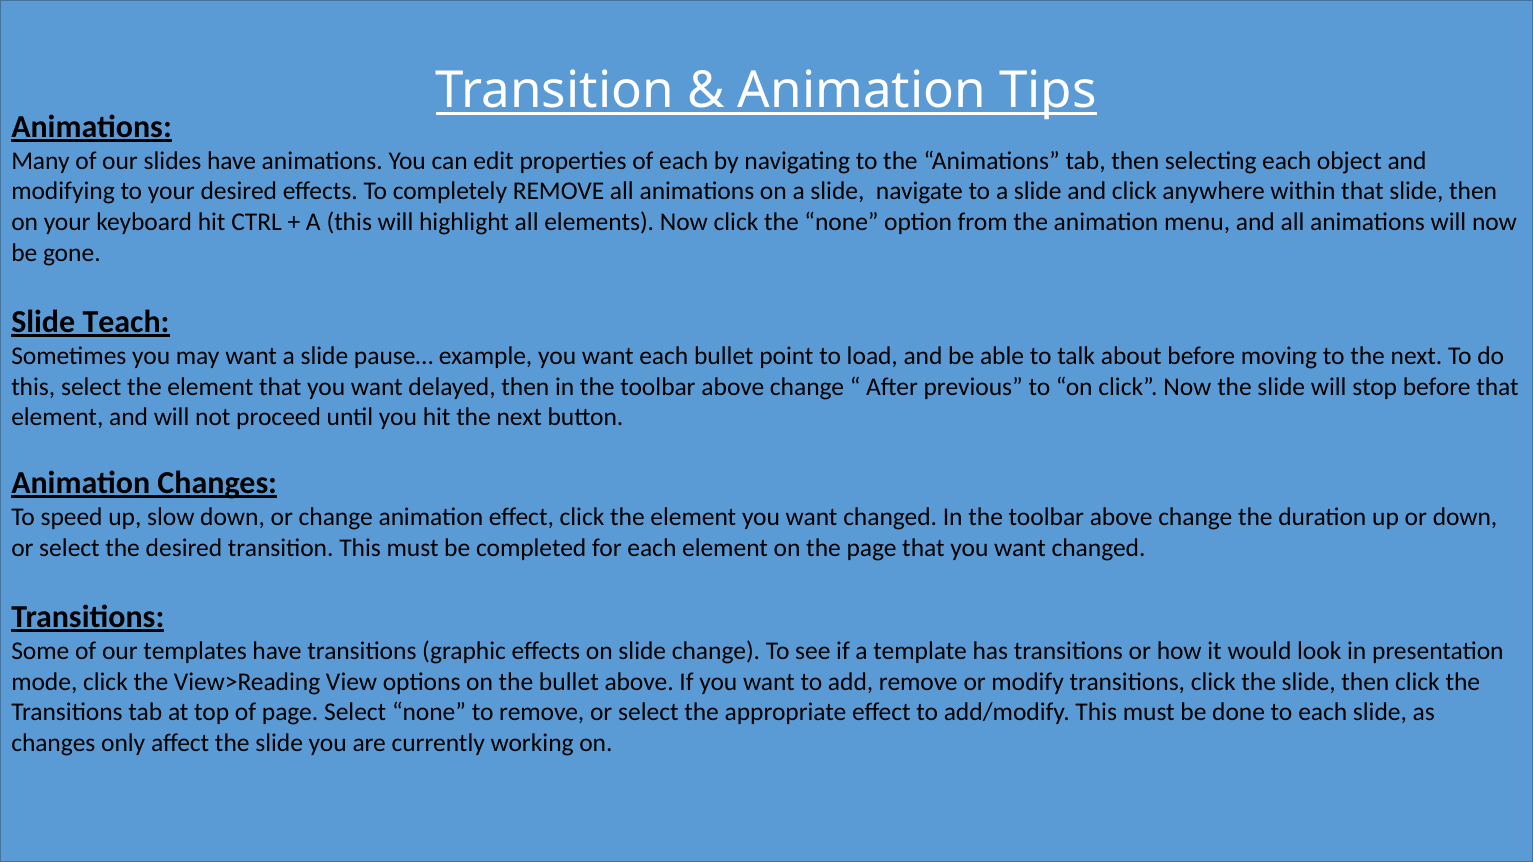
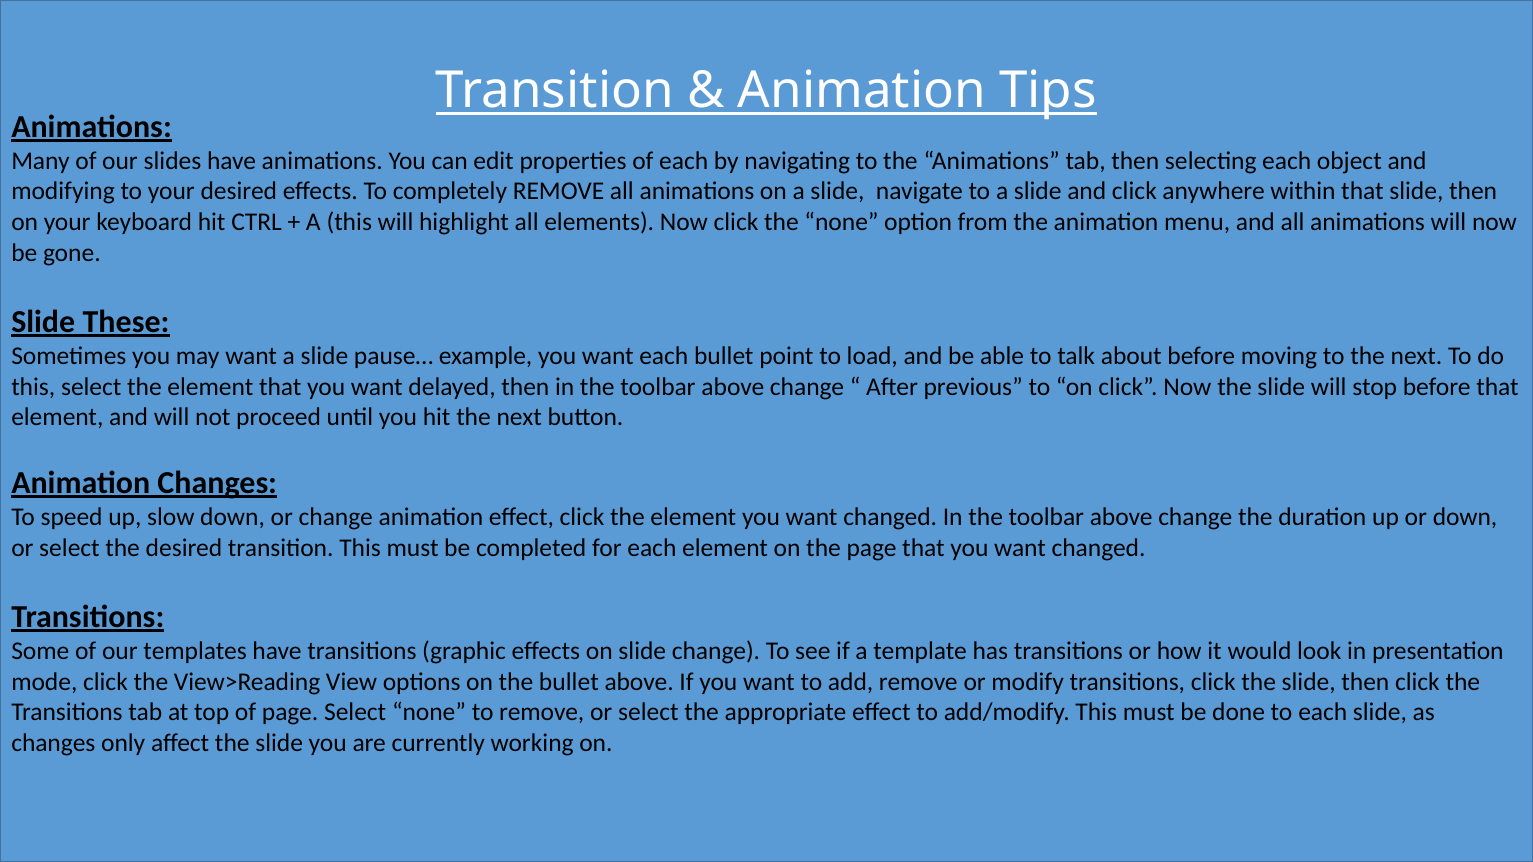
Teach: Teach -> These (126, 322)
